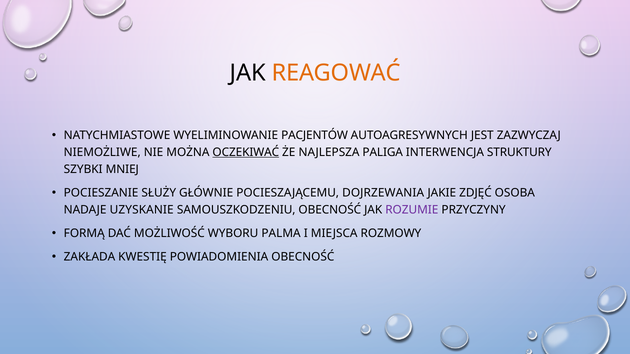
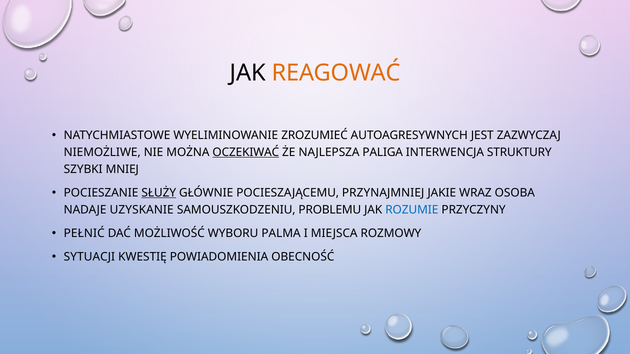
PACJENTÓW: PACJENTÓW -> ZROZUMIEĆ (315, 135)
SŁUŻY underline: none -> present (159, 193)
DOJRZEWANIA: DOJRZEWANIA -> PRZYNAJMNIEJ (383, 193)
ZDJĘĆ: ZDJĘĆ -> WRAZ (475, 193)
SAMOUSZKODZENIU OBECNOŚĆ: OBECNOŚĆ -> PROBLEMU (330, 210)
ROZUMIE colour: purple -> blue (412, 210)
FORMĄ: FORMĄ -> PEŁNIĆ (84, 234)
ZAKŁADA: ZAKŁADA -> SYTUACJI (89, 257)
